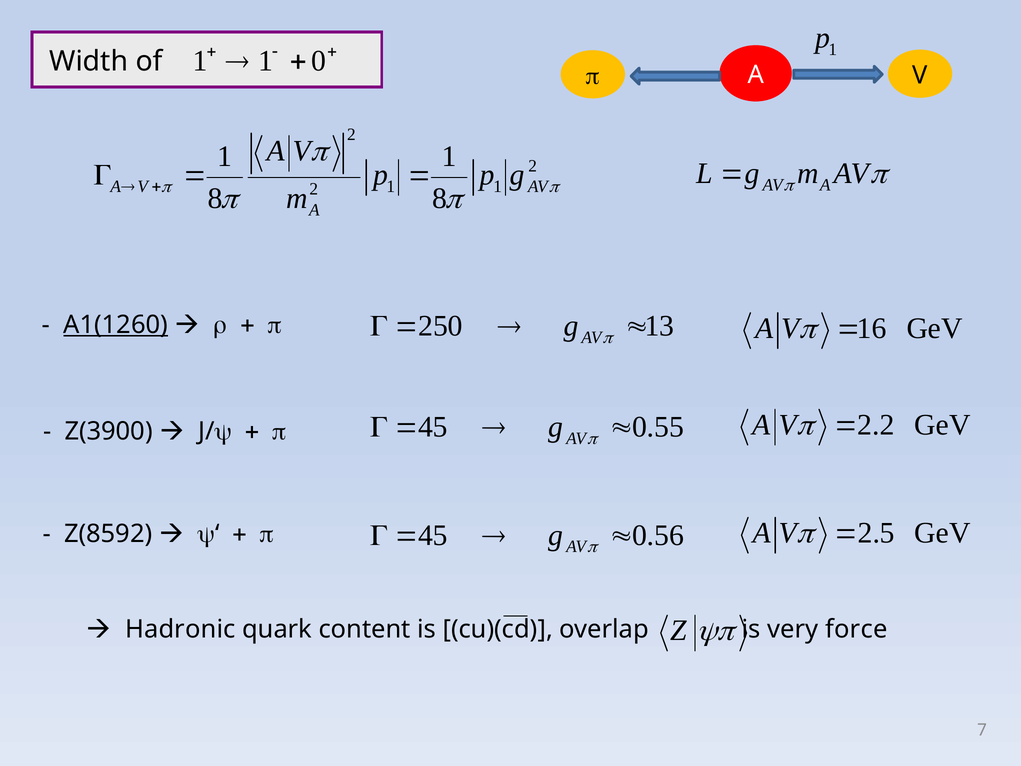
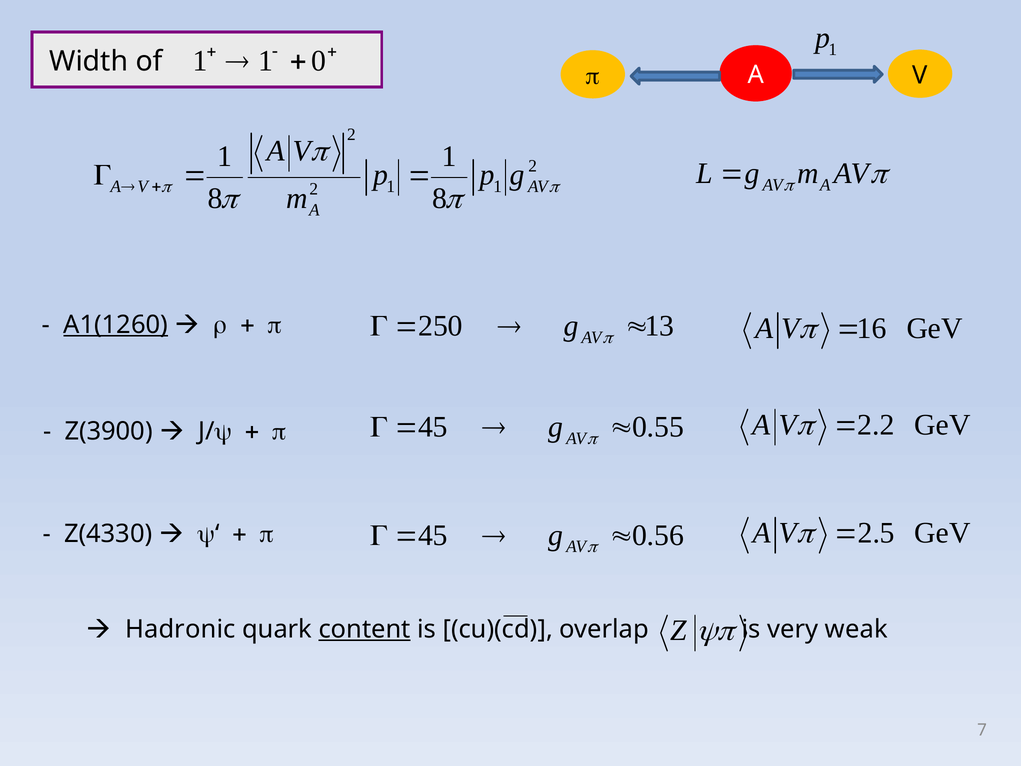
Z(8592: Z(8592 -> Z(4330 (108, 534)
content underline: none -> present (365, 629)
force: force -> weak (856, 629)
